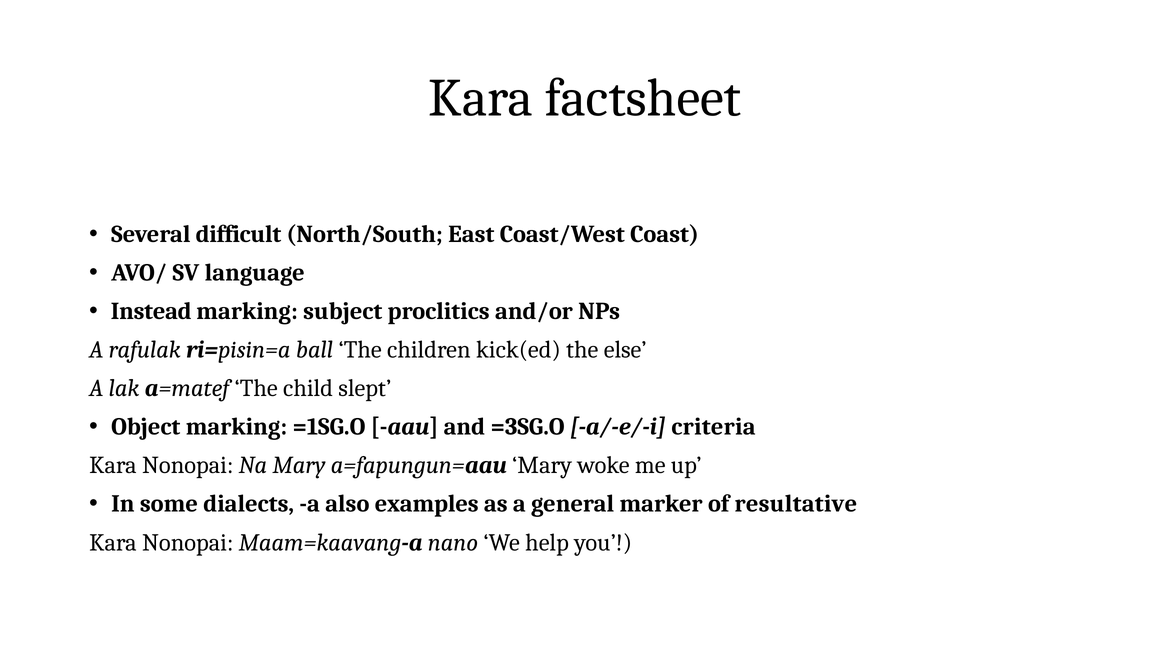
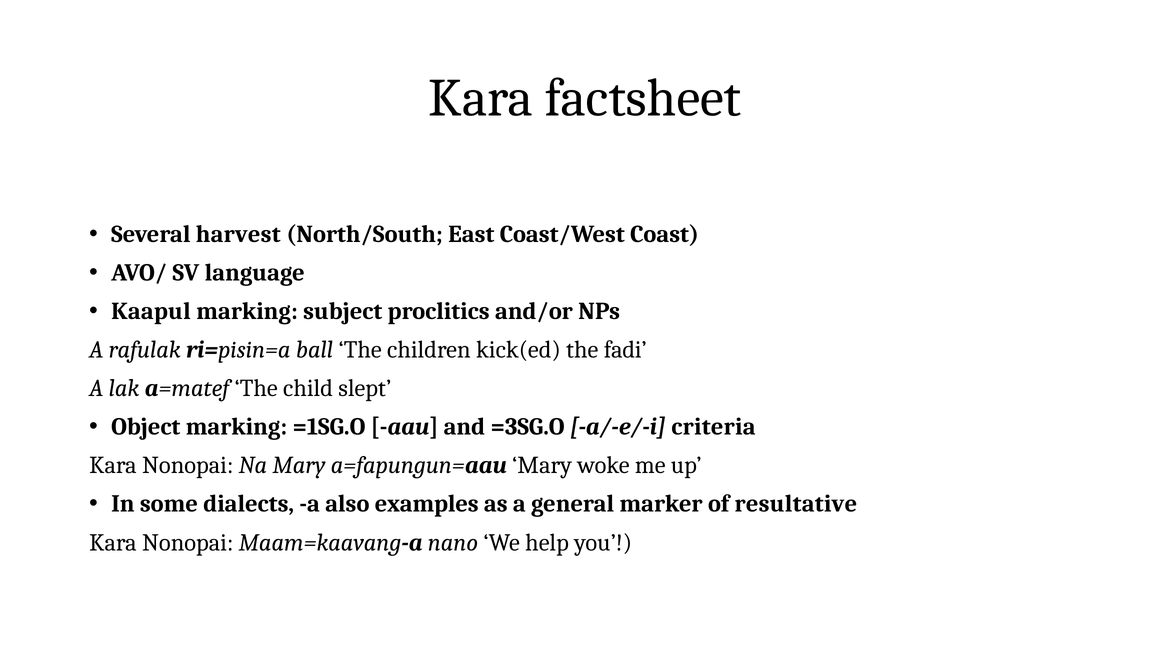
difficult: difficult -> harvest (238, 234)
Instead: Instead -> Kaapul (151, 311)
else: else -> fadi (625, 350)
